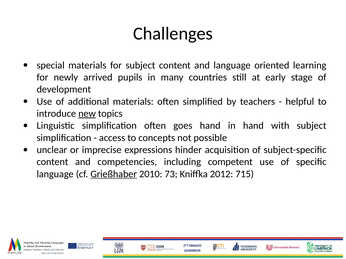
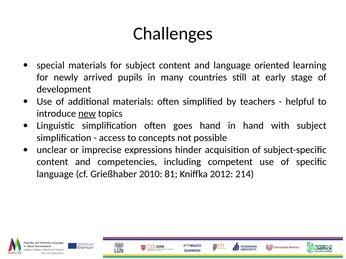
Grießhaber underline: present -> none (114, 174)
73: 73 -> 81 (171, 174)
715: 715 -> 214 (245, 174)
